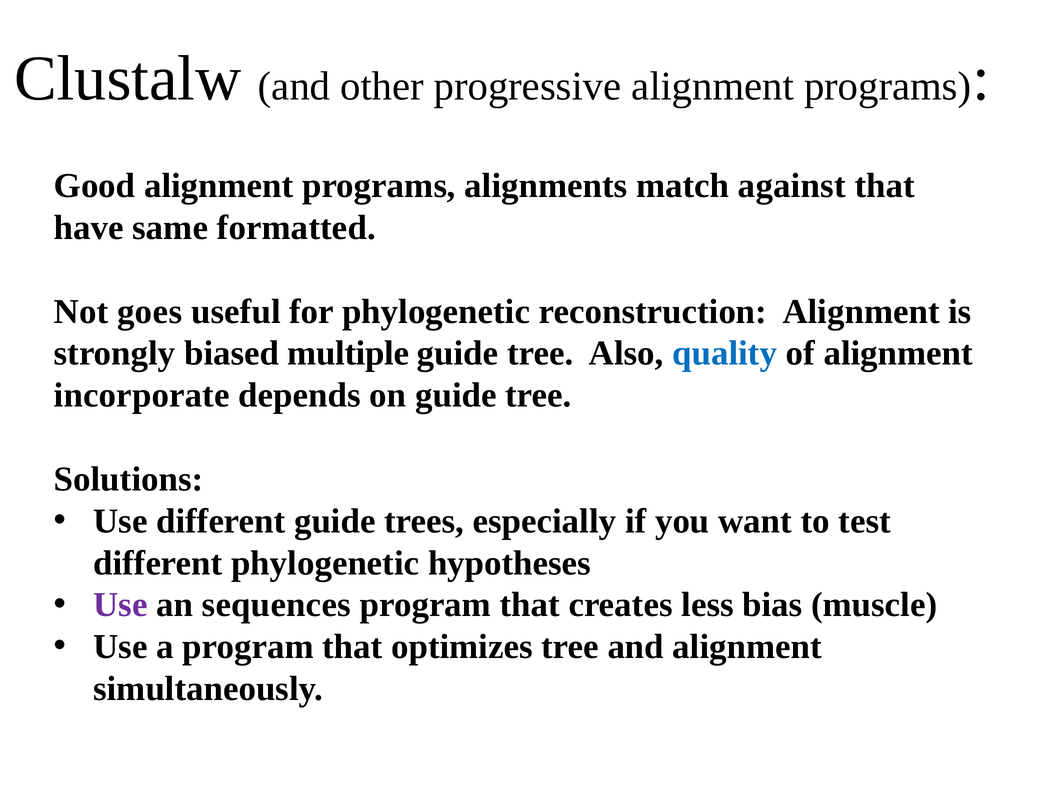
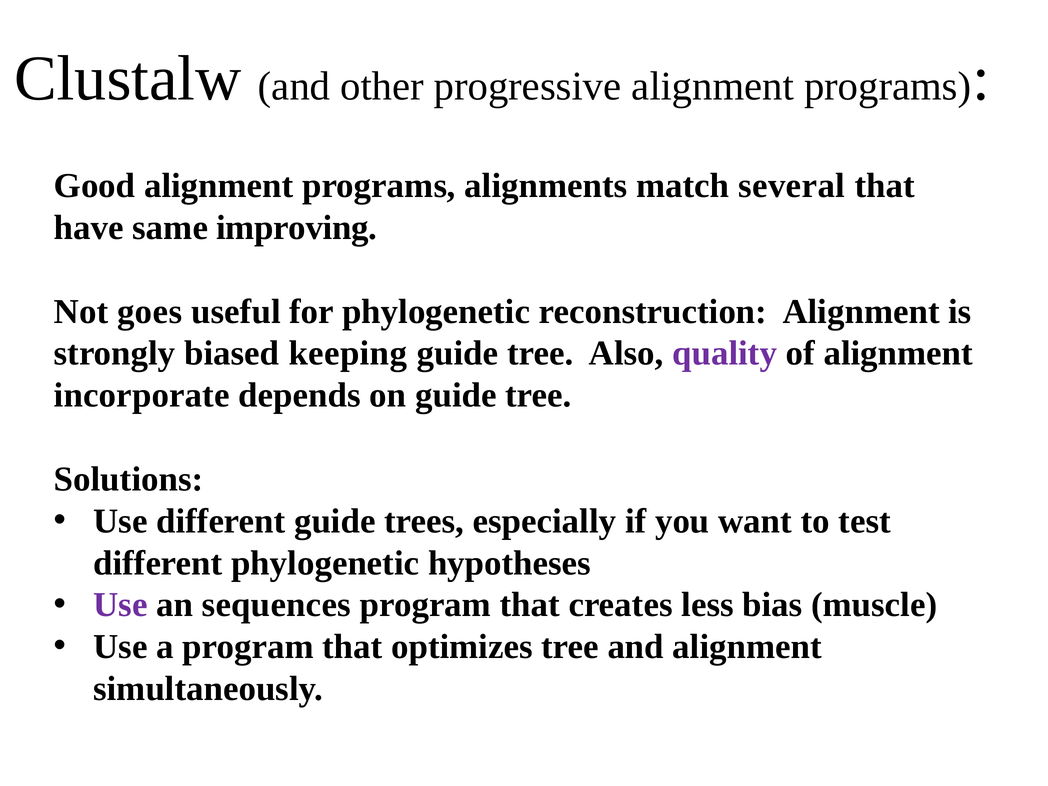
against: against -> several (792, 186)
formatted: formatted -> improving (297, 228)
multiple: multiple -> keeping (348, 353)
quality colour: blue -> purple (725, 353)
